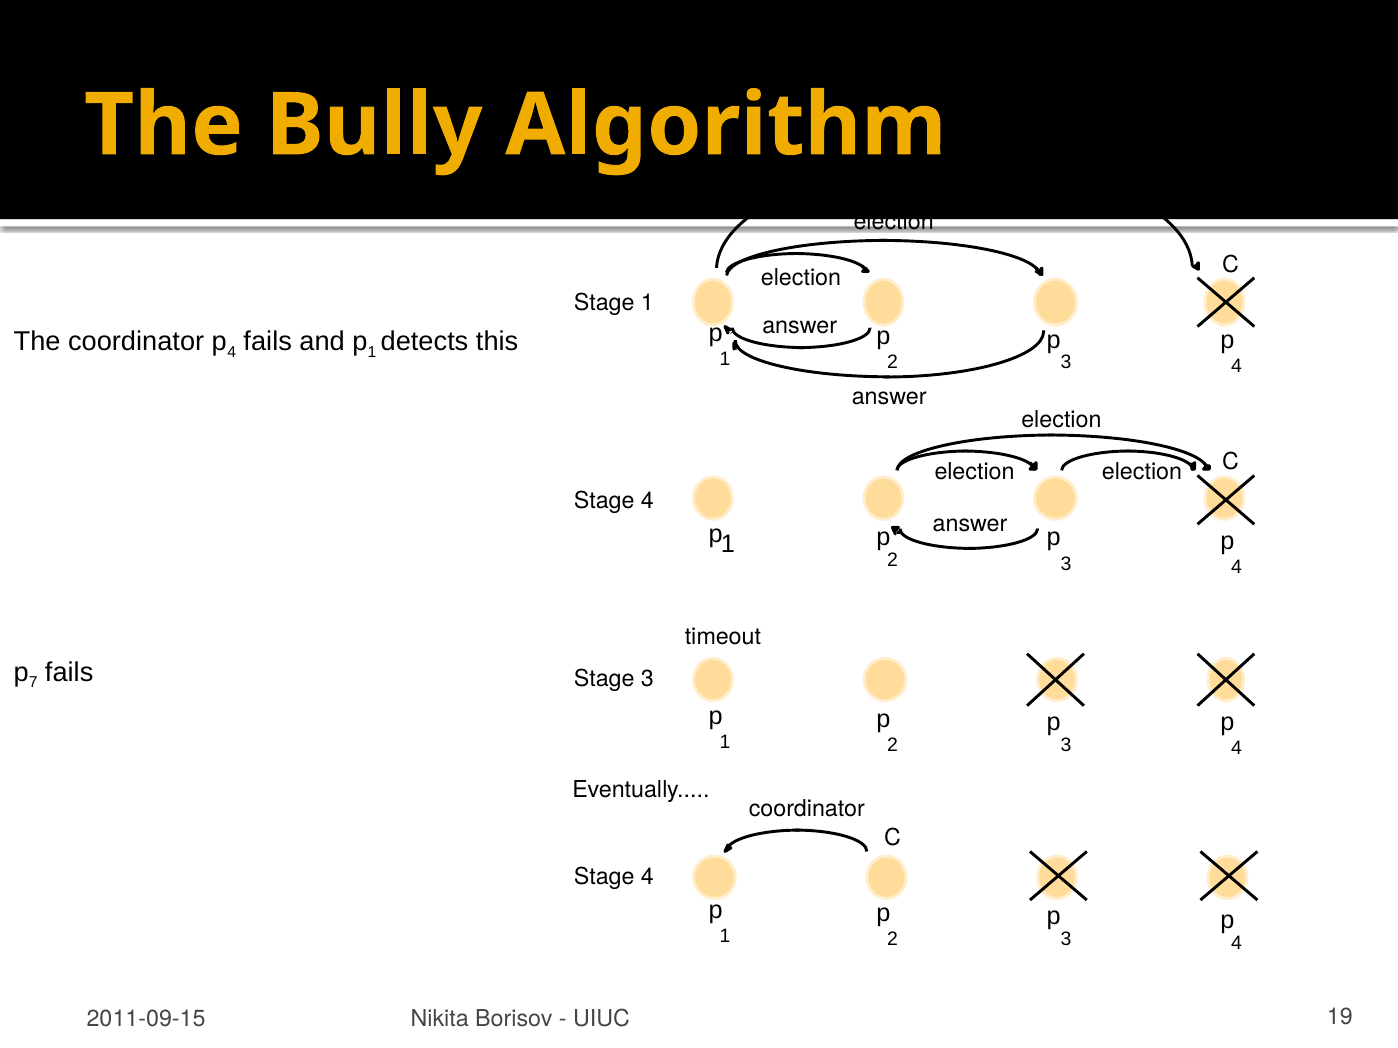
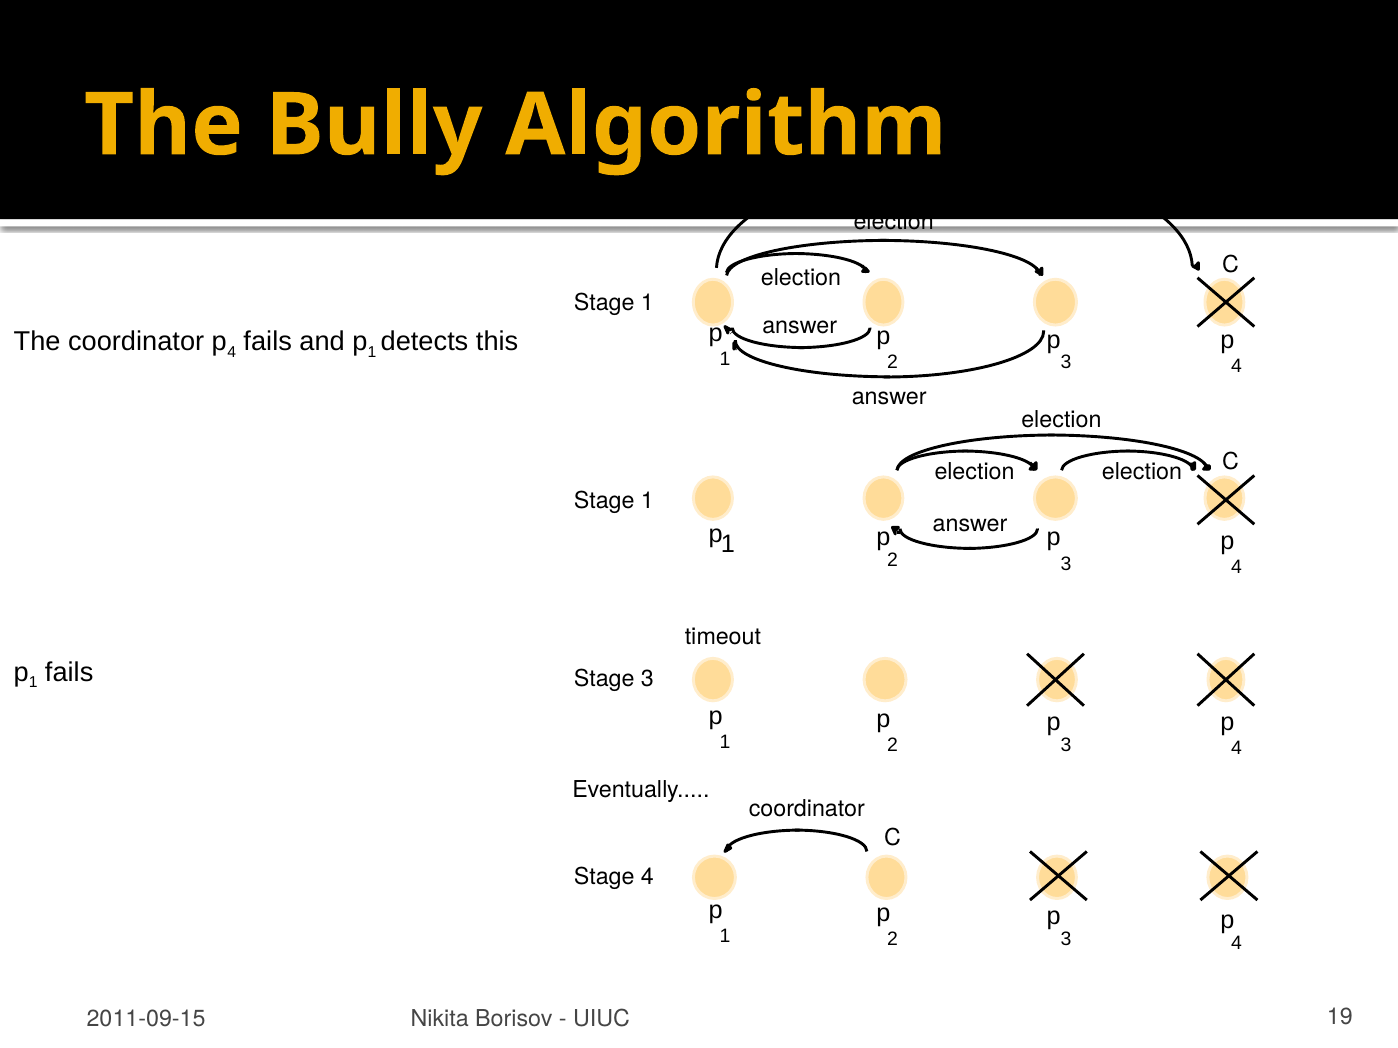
4: 4 -> 1 (647, 501)
7: 7 -> 1 (33, 683)
